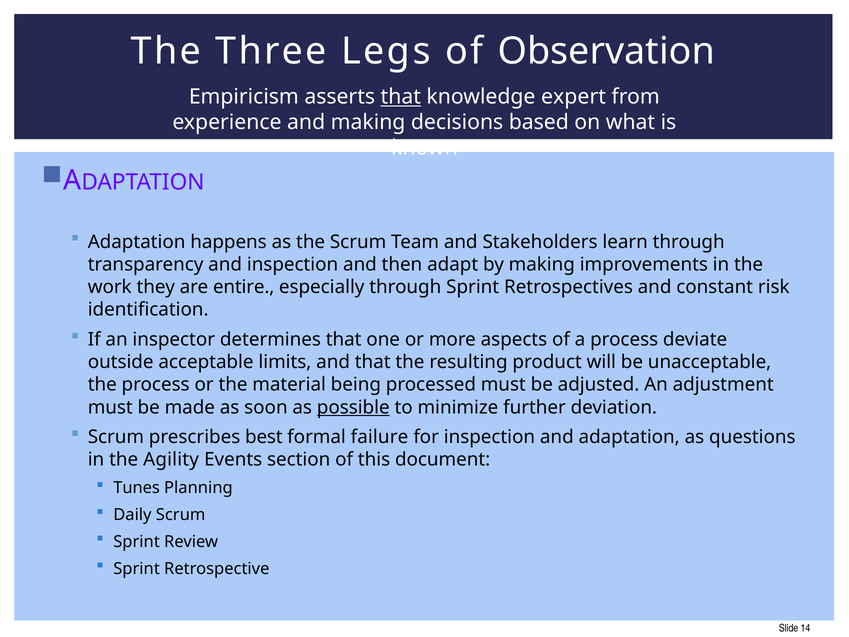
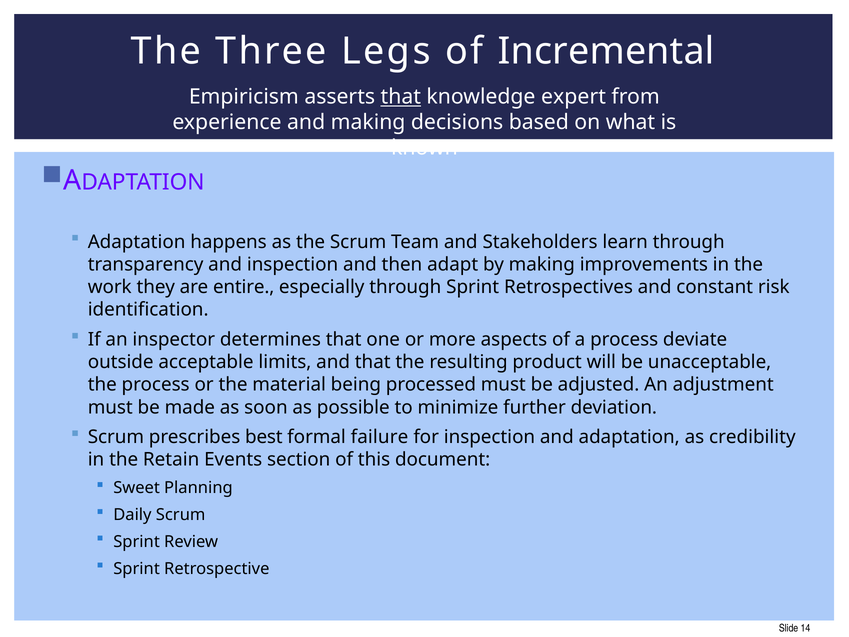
Observation: Observation -> Incremental (606, 51)
possible underline: present -> none (353, 407)
questions: questions -> credibility (752, 437)
Agility: Agility -> Retain (171, 460)
Tunes: Tunes -> Sweet (137, 488)
